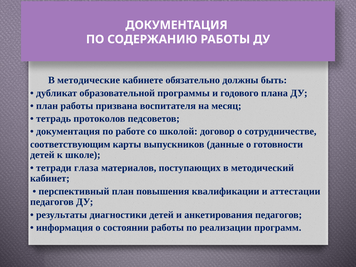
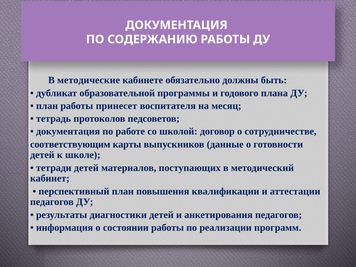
призвана: призвана -> принесет (116, 106)
тетради глаза: глаза -> детей (86, 168)
